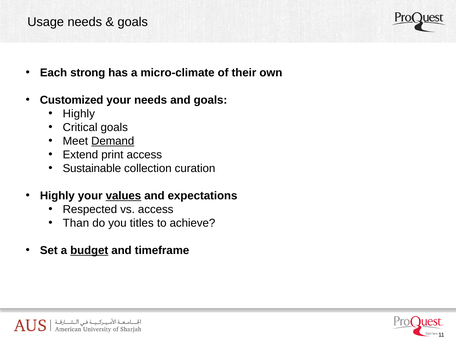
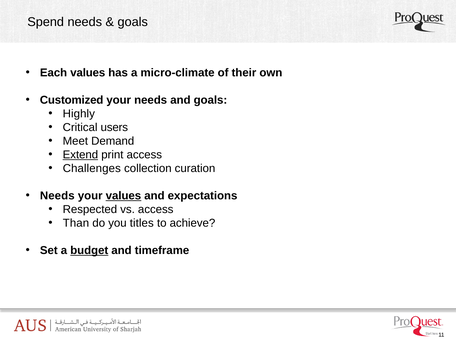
Usage: Usage -> Spend (46, 22)
Each strong: strong -> values (88, 73)
Critical goals: goals -> users (114, 127)
Demand underline: present -> none (113, 141)
Extend underline: none -> present (80, 155)
Sustainable: Sustainable -> Challenges (92, 168)
Highly: Highly -> Needs (57, 196)
